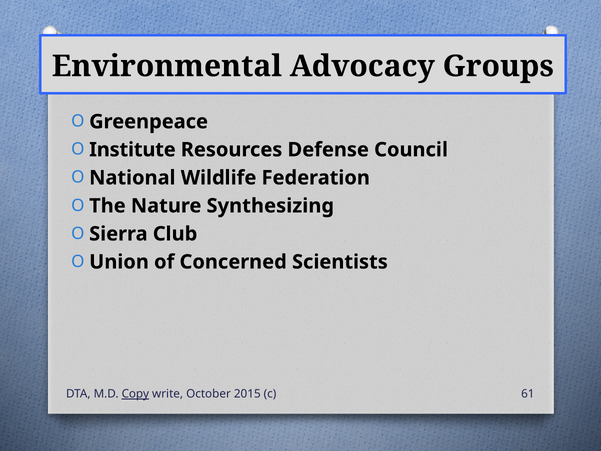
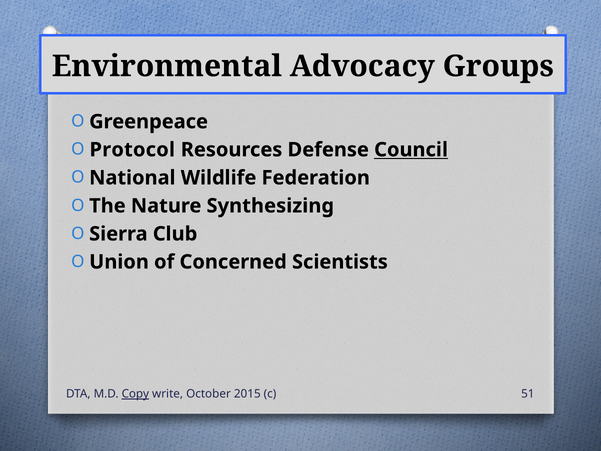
Institute: Institute -> Protocol (132, 150)
Council underline: none -> present (411, 150)
61: 61 -> 51 (528, 394)
